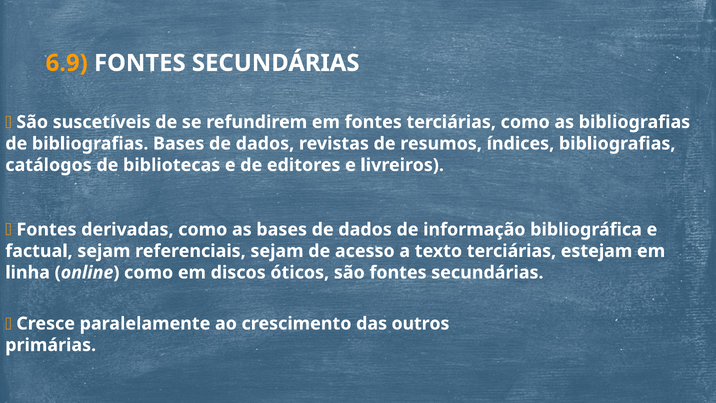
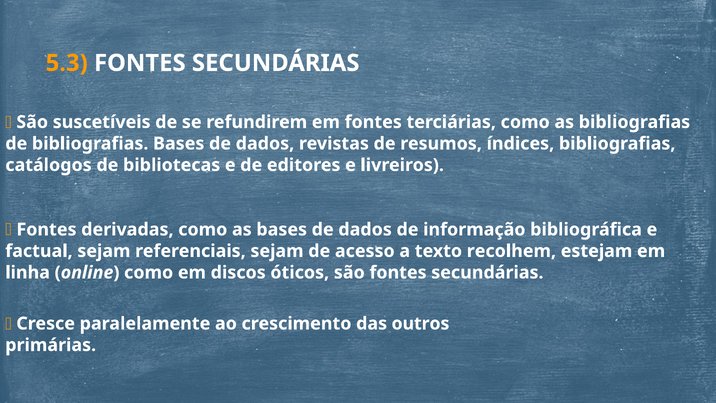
6.9: 6.9 -> 5.3 (67, 63)
texto terciárias: terciárias -> recolhem (511, 251)
